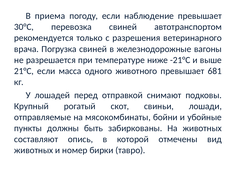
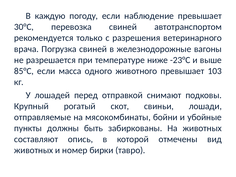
приема: приема -> каждую (50, 16)
-21°С: -21°С -> -23°С (180, 60)
21°С: 21°С -> 85°С (24, 71)
681: 681 -> 103 (215, 71)
